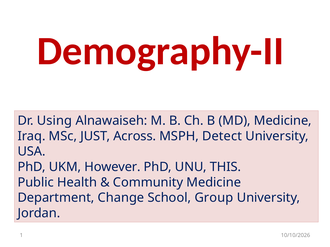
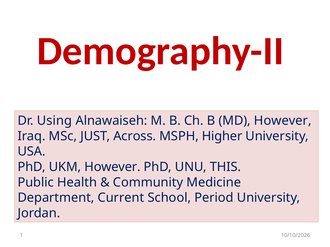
MD Medicine: Medicine -> However (283, 121)
Detect: Detect -> Higher (222, 136)
Change: Change -> Current (121, 198)
Group: Group -> Period (214, 198)
